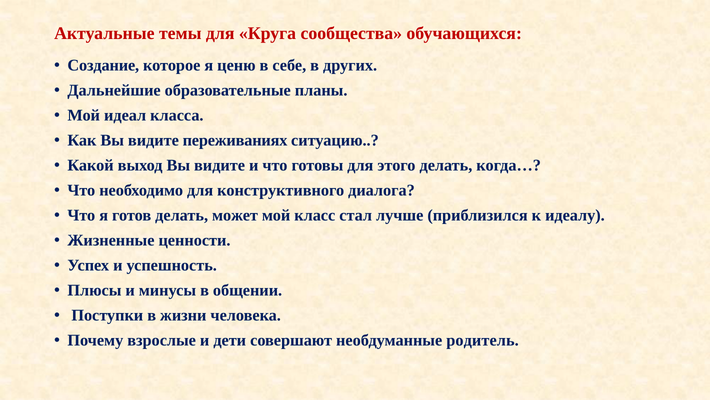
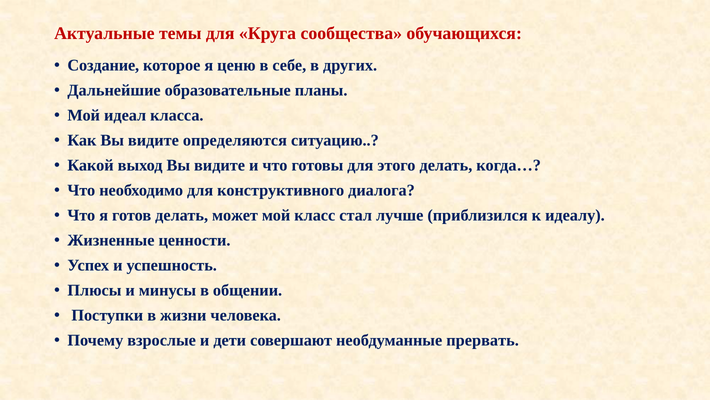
переживаниях: переживаниях -> определяются (235, 140)
родитель: родитель -> прервать (483, 340)
